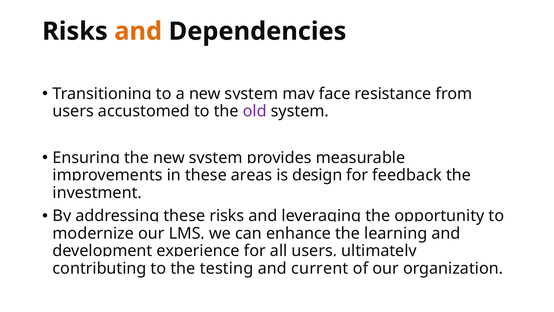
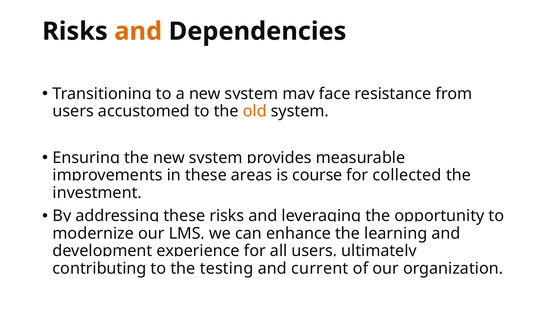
old colour: purple -> orange (255, 111)
design: design -> course (317, 175)
feedback: feedback -> collected (407, 175)
